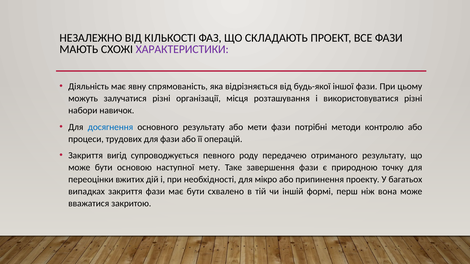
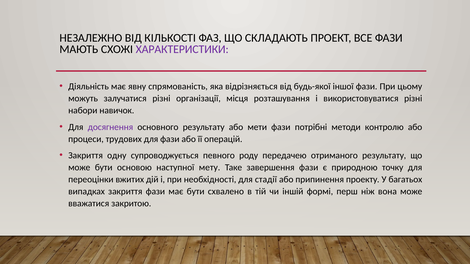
досягнення colour: blue -> purple (110, 127)
вигід: вигід -> одну (117, 156)
мікро: мікро -> стадії (266, 180)
